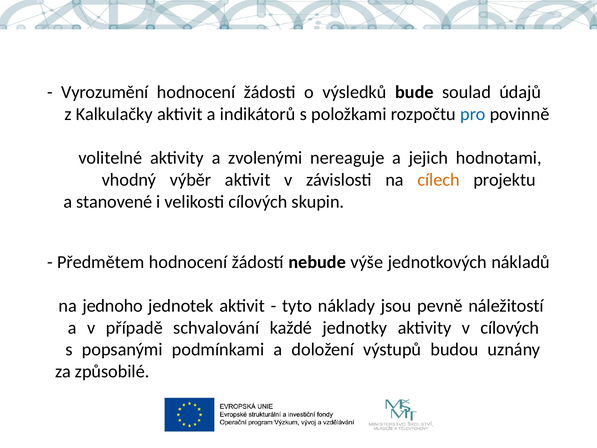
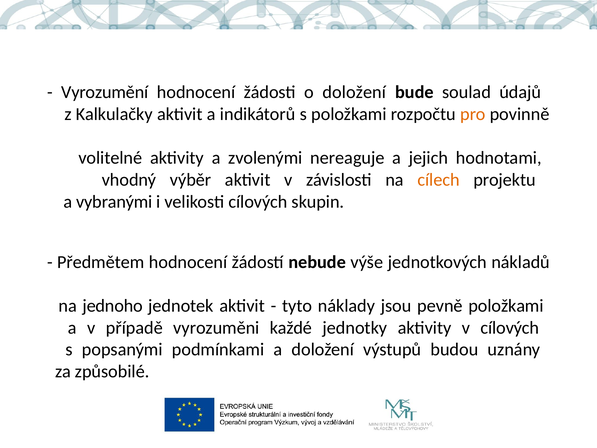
o výsledků: výsledků -> doložení (354, 92)
pro colour: blue -> orange (473, 114)
stanovené: stanovené -> vybranými (114, 202)
pevně náležitostí: náležitostí -> položkami (506, 306)
schvalování: schvalování -> vyrozuměni (216, 328)
